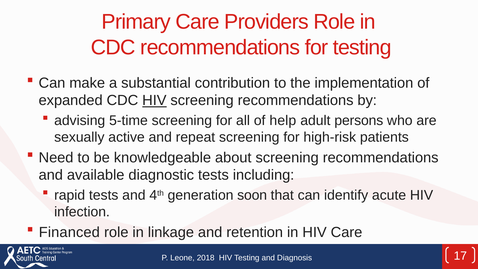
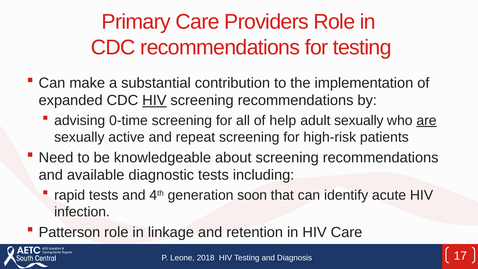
5-time: 5-time -> 0-time (128, 120)
adult persons: persons -> sexually (359, 120)
are underline: none -> present (427, 120)
Financed: Financed -> Patterson (69, 232)
